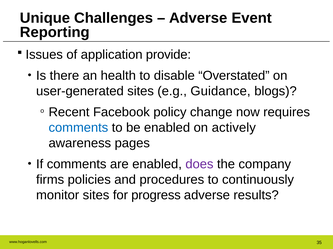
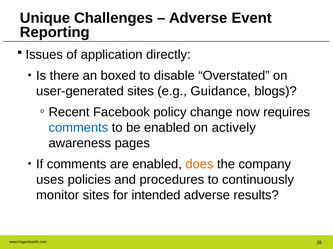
provide: provide -> directly (168, 55)
health: health -> boxed (118, 76)
does colour: purple -> orange (199, 165)
firms: firms -> uses (50, 180)
progress: progress -> intended (156, 196)
